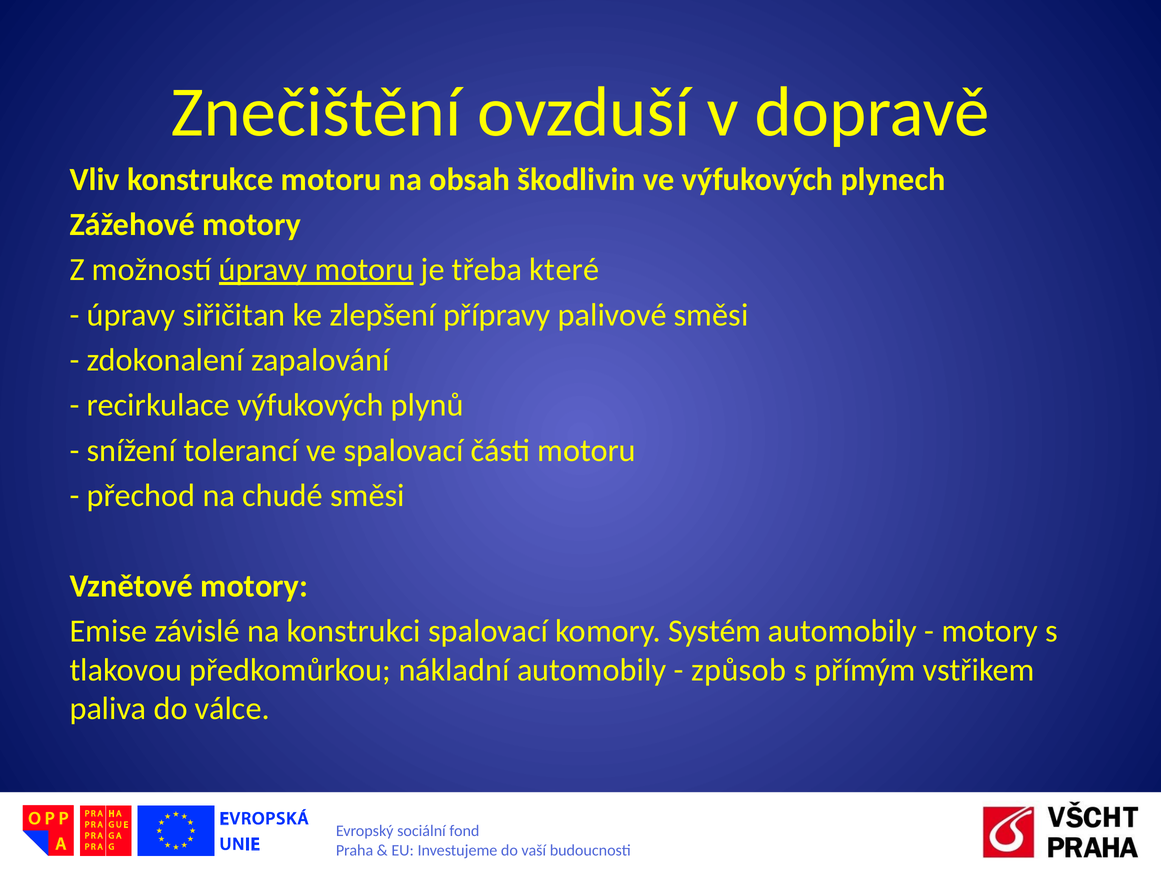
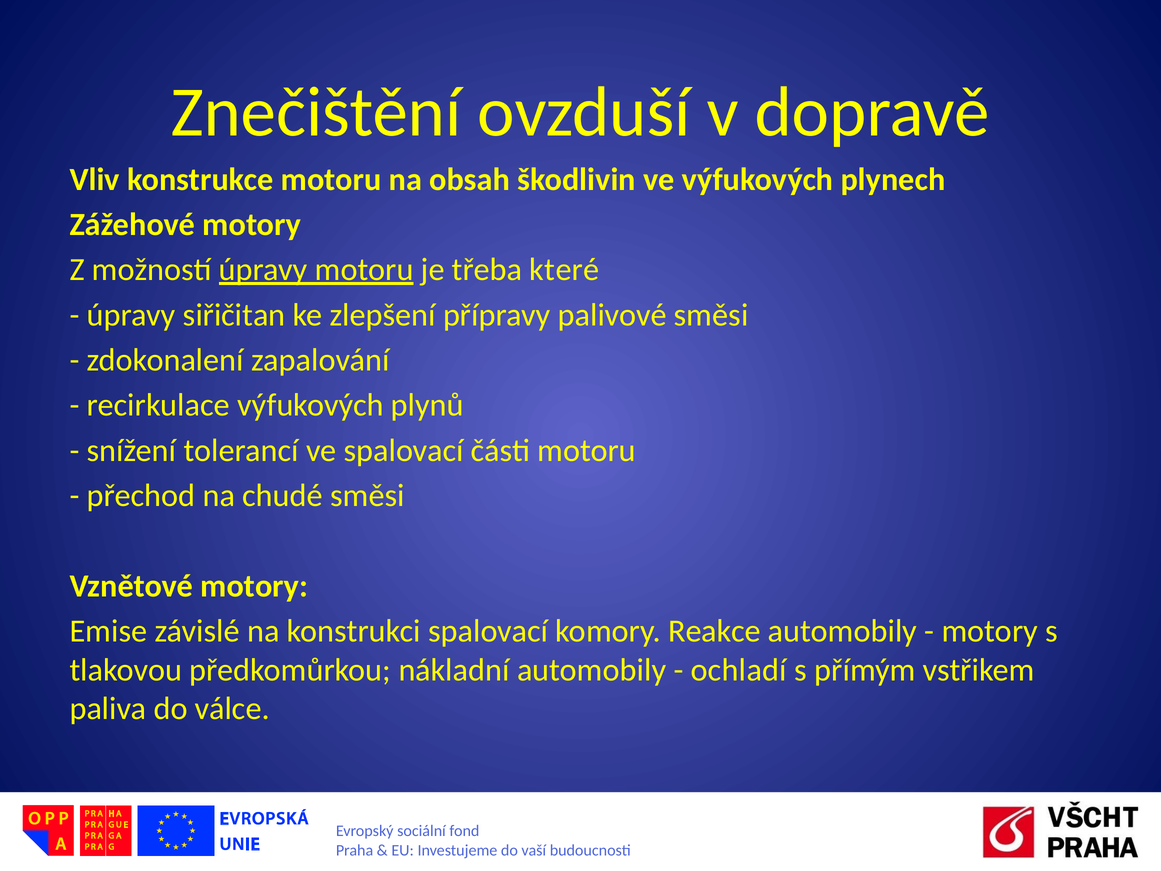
Systém: Systém -> Reakce (714, 631)
způsob: způsob -> ochladí (739, 670)
